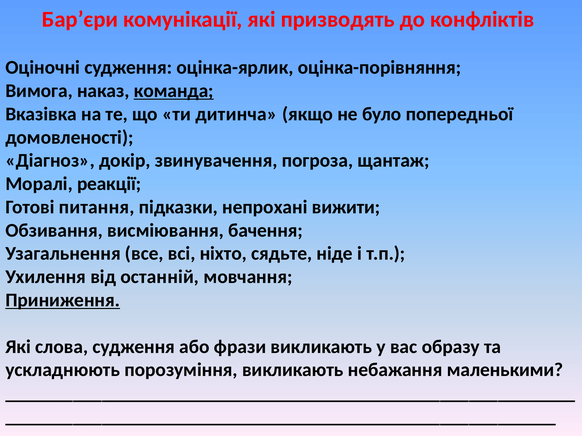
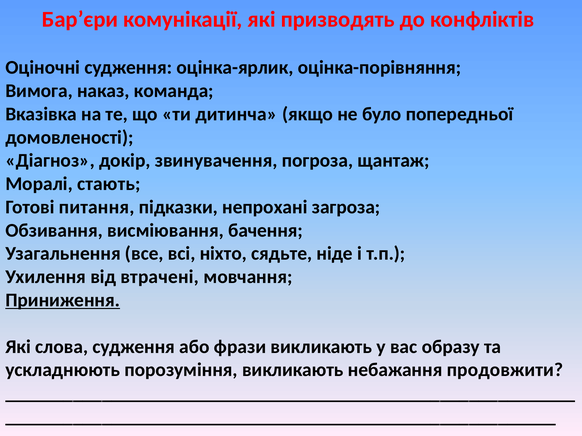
команда underline: present -> none (174, 91)
реакції: реакції -> стають (109, 184)
вижити: вижити -> загроза (346, 207)
останній: останній -> втрачені (160, 277)
маленькими: маленькими -> продовжити (505, 370)
